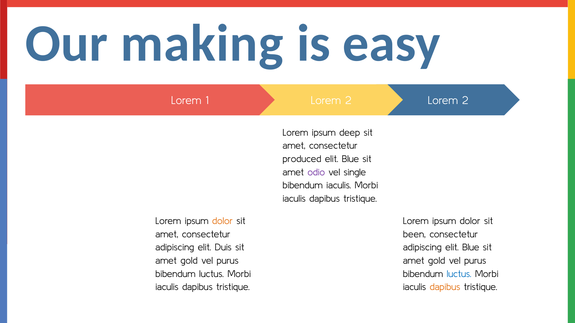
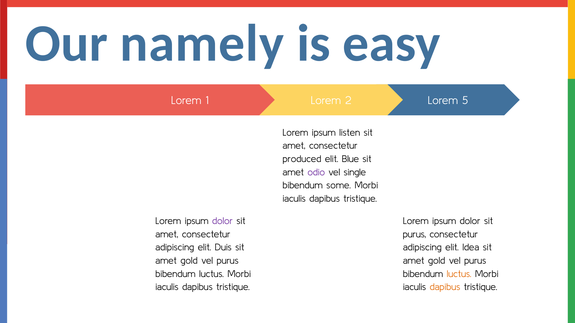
making: making -> namely (202, 44)
2: 2 -> 5 (465, 101)
deep: deep -> listen (350, 133)
bibendum iaculis: iaculis -> some (339, 186)
dolor colour: orange -> purple (223, 221)
been: been -> purus (414, 235)
adipiscing elit Blue: Blue -> Idea (471, 248)
luctus colour: blue -> orange (459, 274)
